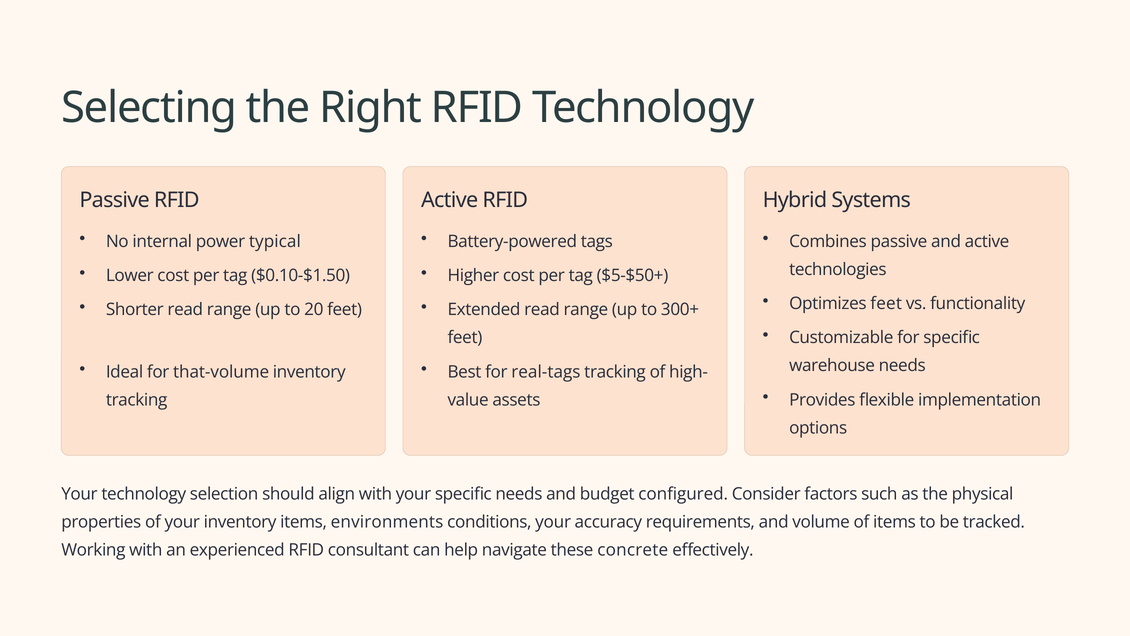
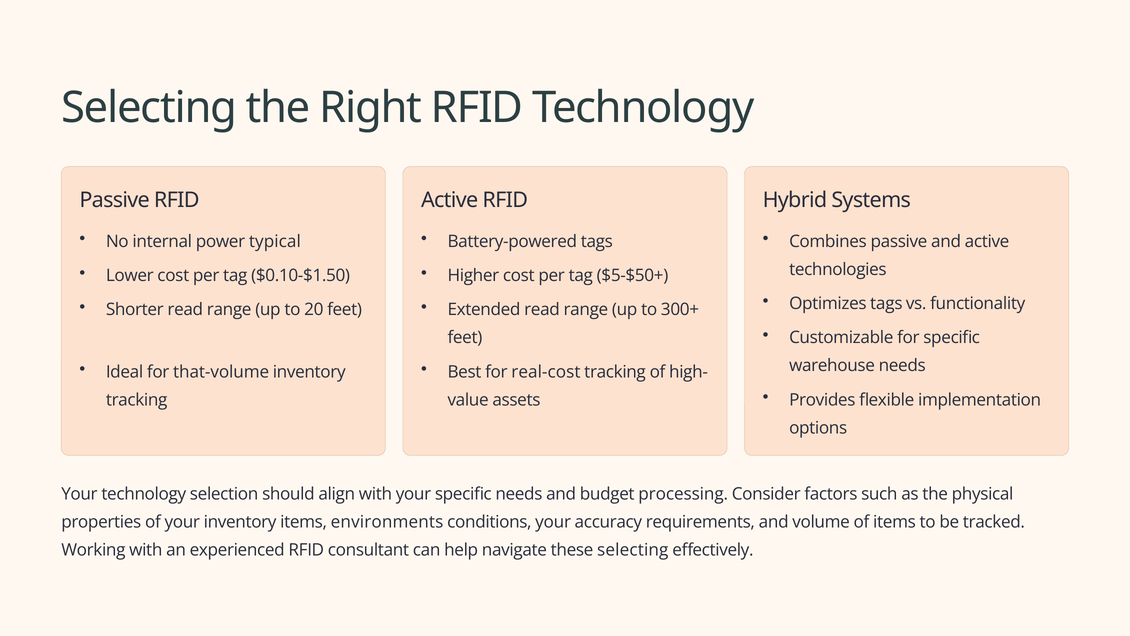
Optimizes feet: feet -> tags (886, 303)
real-tags: real-tags -> real-cost (546, 372)
configured: configured -> processing (683, 494)
these concrete: concrete -> selecting (633, 550)
